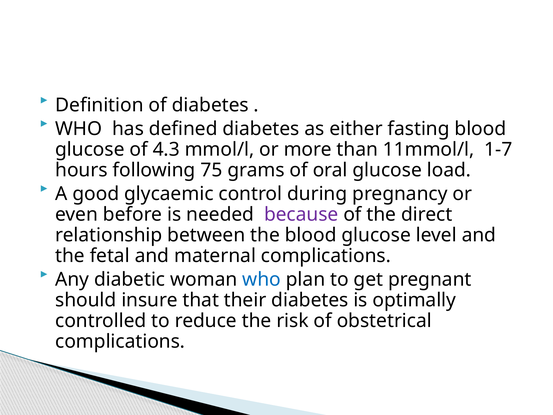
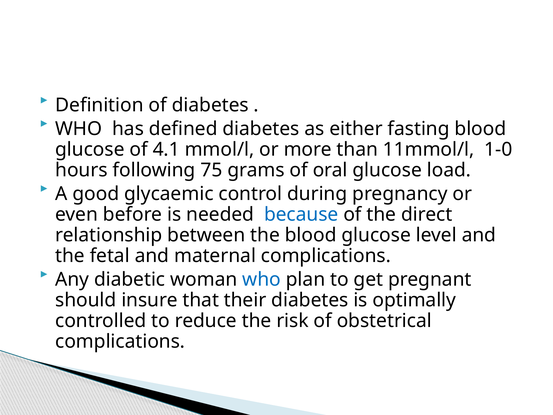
4.3: 4.3 -> 4.1 (166, 149)
1-7: 1-7 -> 1-0 (498, 149)
because colour: purple -> blue (301, 214)
